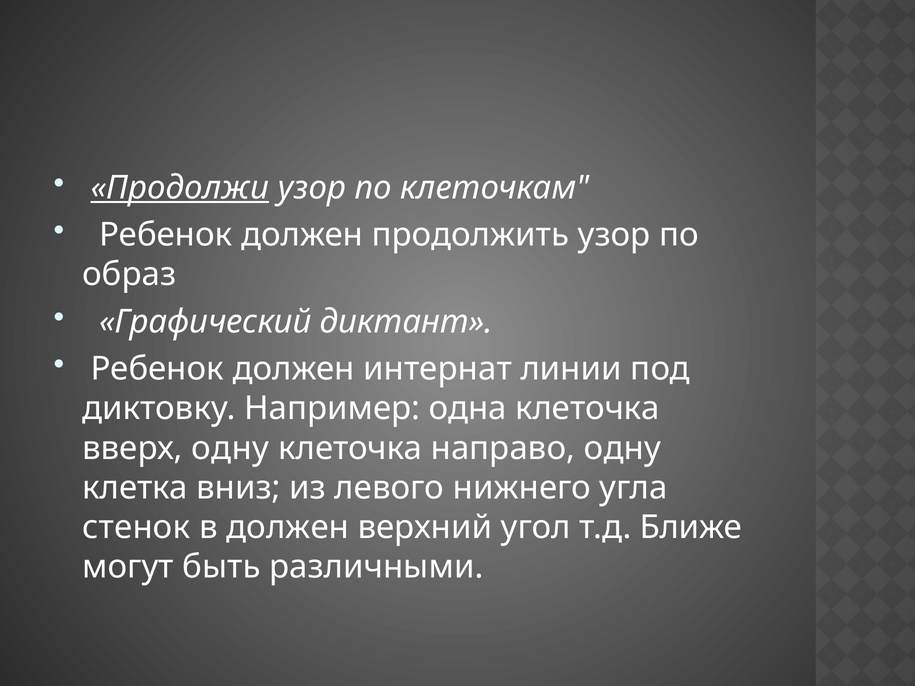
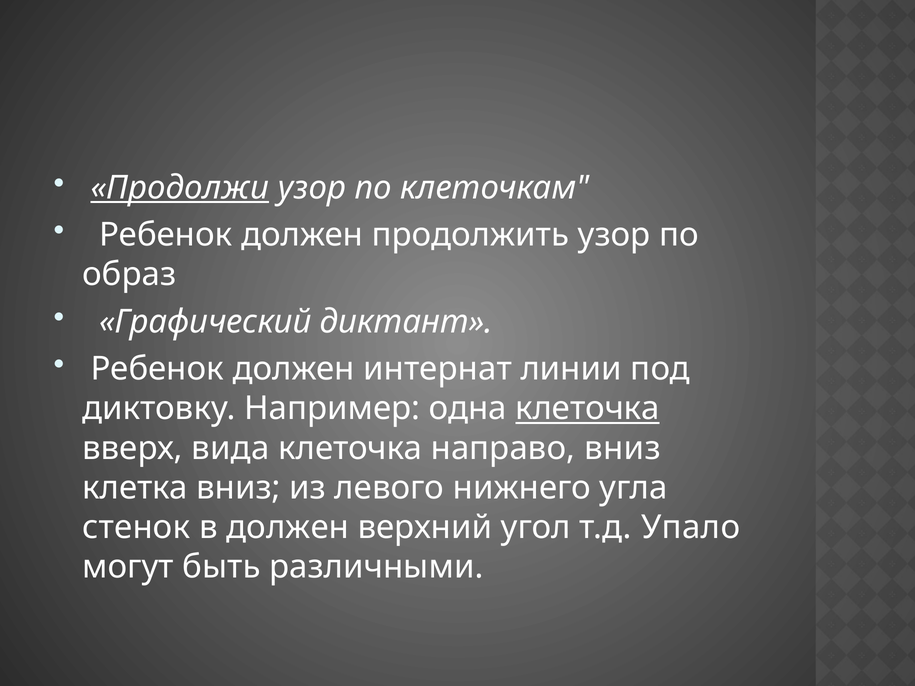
клеточка underline: none -> present (588, 409)
вверх одну: одну -> вида (230, 448)
направо одну: одну -> вниз (622, 448)
Ближе: Ближе -> Упало (691, 528)
